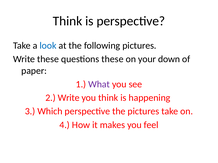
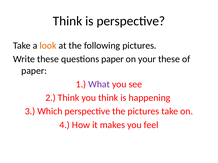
look colour: blue -> orange (48, 46)
questions these: these -> paper (113, 59)
your down: down -> these (169, 59)
2 Write: Write -> Think (69, 98)
